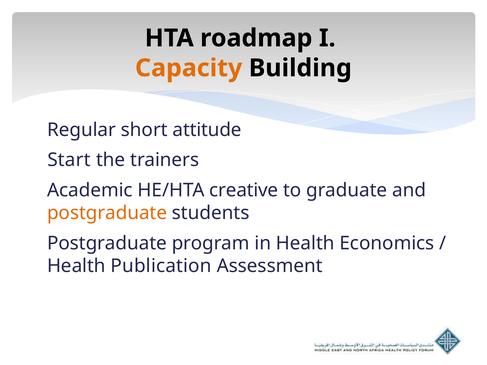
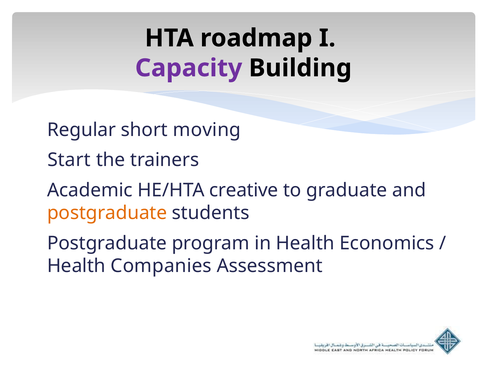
Capacity colour: orange -> purple (189, 68)
attitude: attitude -> moving (207, 130)
Publication: Publication -> Companies (161, 266)
